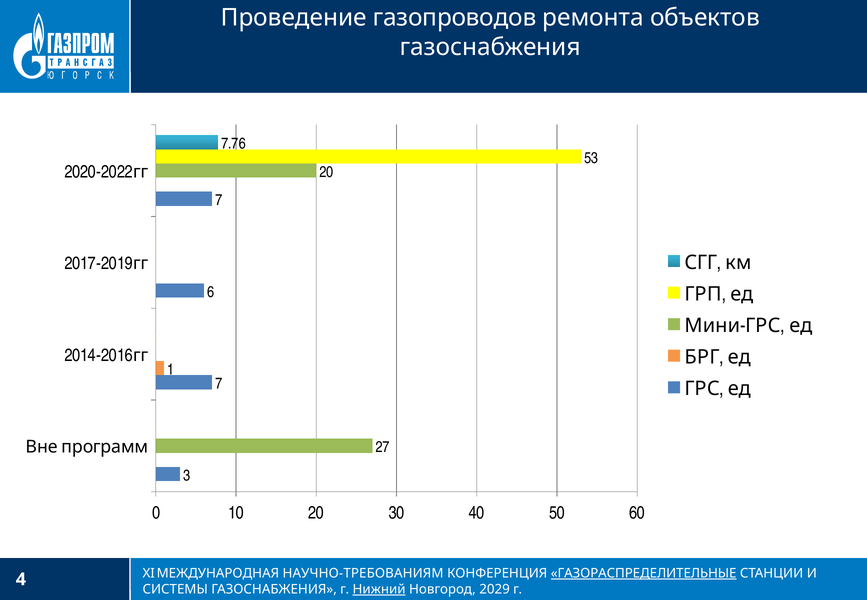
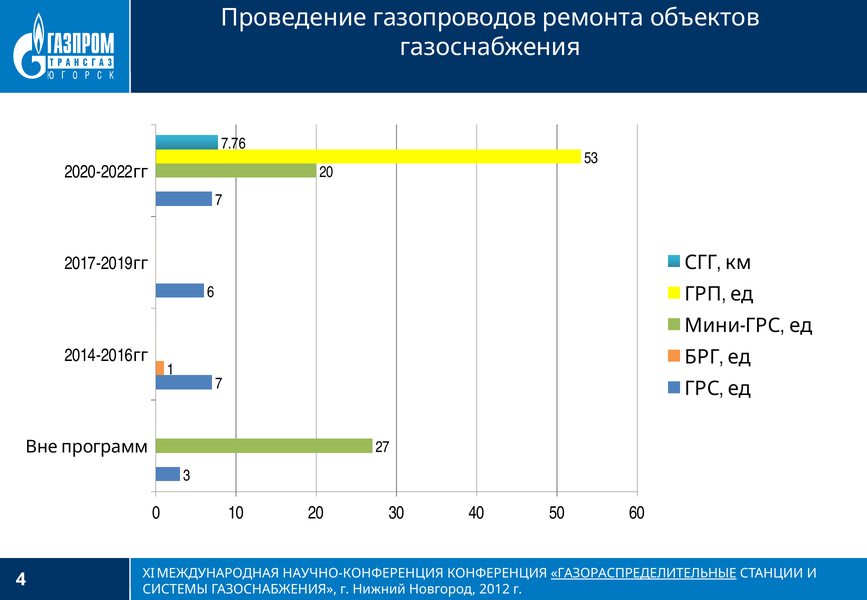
НАУЧНО-ТРЕБОВАНИЯМ: НАУЧНО-ТРЕБОВАНИЯМ -> НАУЧНО-КОНФЕРЕНЦИЯ (363, 573)
Нижний underline: present -> none (379, 589)
2029: 2029 -> 2012 (495, 589)
